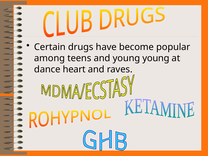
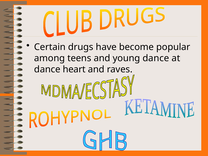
young young: young -> dance (156, 58)
